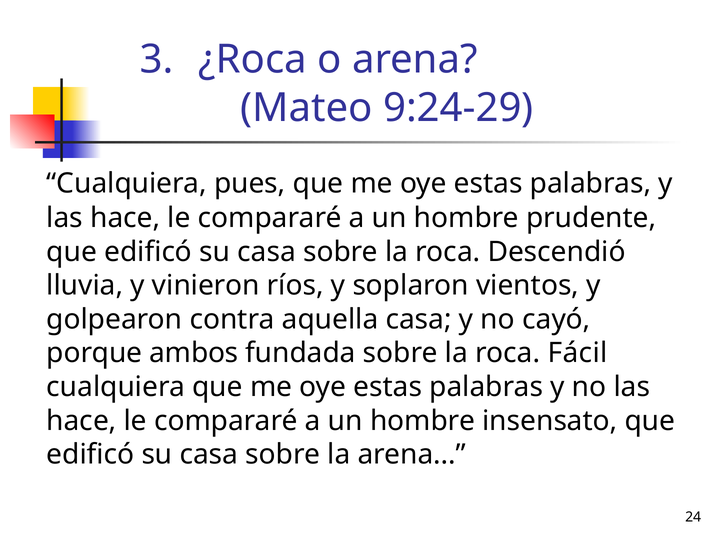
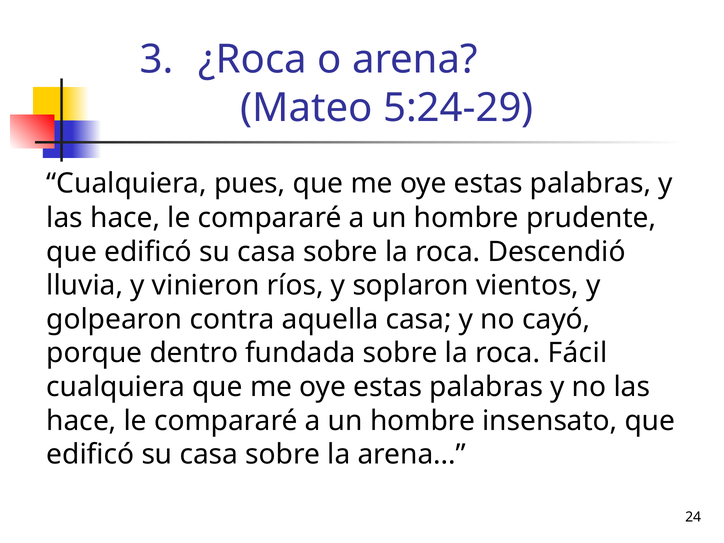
9:24-29: 9:24-29 -> 5:24-29 (458, 108)
ambos: ambos -> dentro (194, 353)
